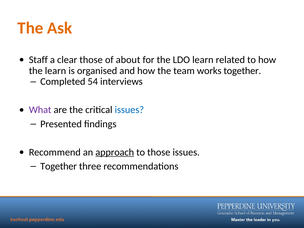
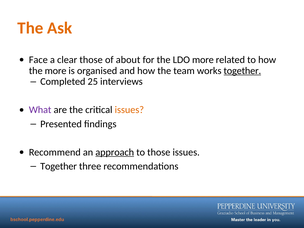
Staff: Staff -> Face (38, 60)
LDO learn: learn -> more (203, 60)
the learn: learn -> more (56, 71)
together underline: none -> present (242, 71)
54: 54 -> 25 (93, 82)
issues colour: blue -> orange (129, 110)
